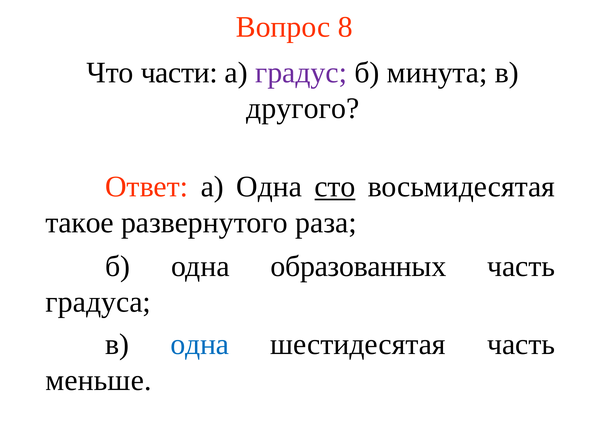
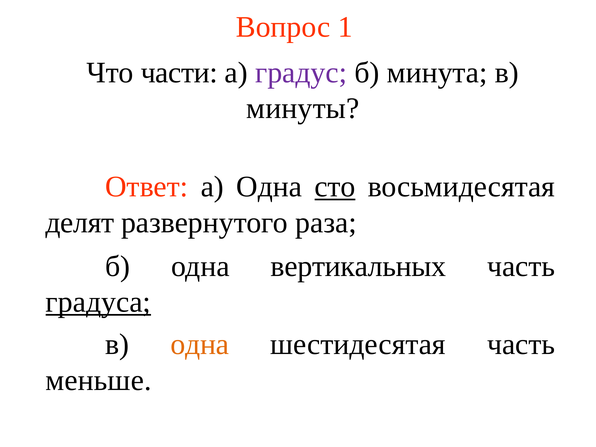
8: 8 -> 1 (345, 27)
другого: другого -> минуты (303, 108)
такое: такое -> делят (80, 223)
образованных: образованных -> вертикальных (358, 266)
градуса underline: none -> present (98, 302)
одна colour: blue -> orange (200, 344)
